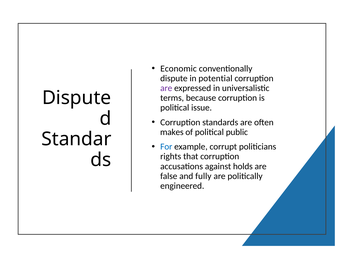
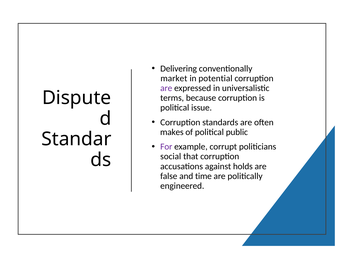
Economic: Economic -> Delivering (179, 69)
dispute: dispute -> market (174, 78)
For colour: blue -> purple (166, 147)
rights: rights -> social (171, 156)
fully: fully -> time (203, 176)
